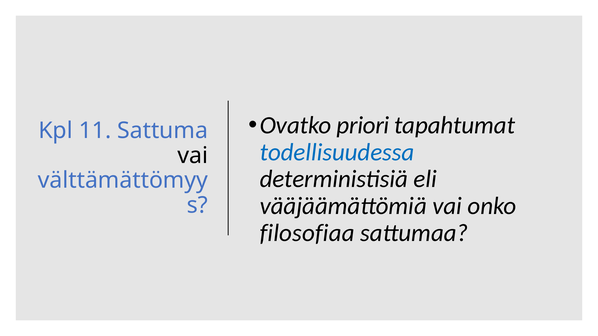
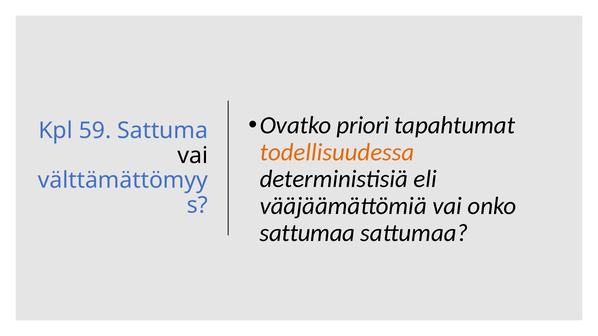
11: 11 -> 59 (95, 131)
todellisuudessa colour: blue -> orange (337, 152)
filosofiaa: filosofiaa -> sattumaa (307, 233)
